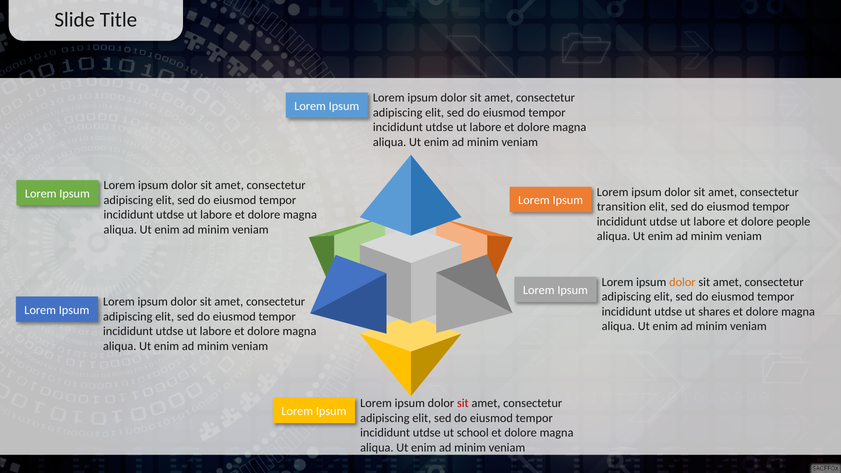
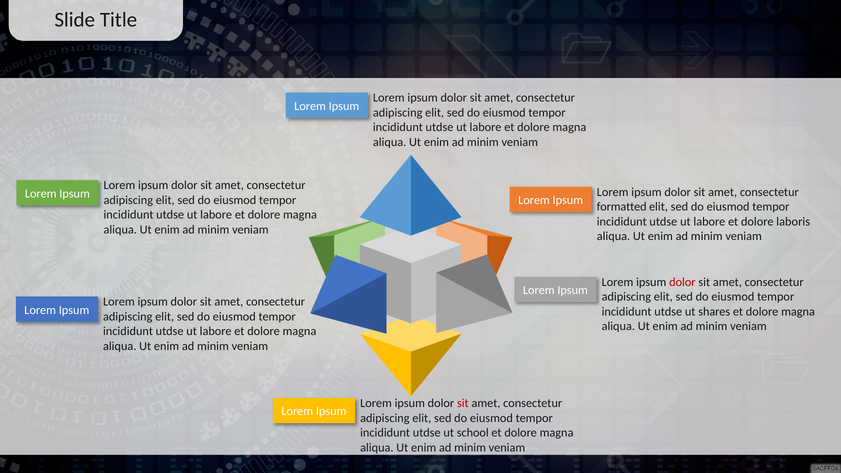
transition: transition -> formatted (622, 207)
people: people -> laboris (793, 222)
dolor colour: orange -> red (682, 282)
